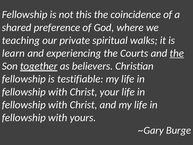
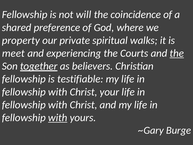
this: this -> will (84, 15)
teaching: teaching -> property (21, 40)
learn: learn -> meet (13, 53)
with underline: none -> present (58, 117)
